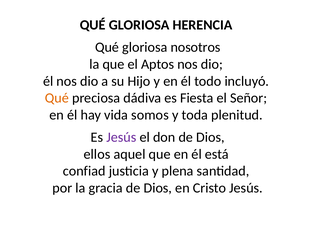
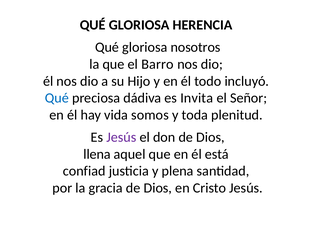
Aptos: Aptos -> Barro (158, 64)
Qué colour: orange -> blue (57, 98)
Fiesta: Fiesta -> Invita (197, 98)
ellos: ellos -> llena (97, 154)
